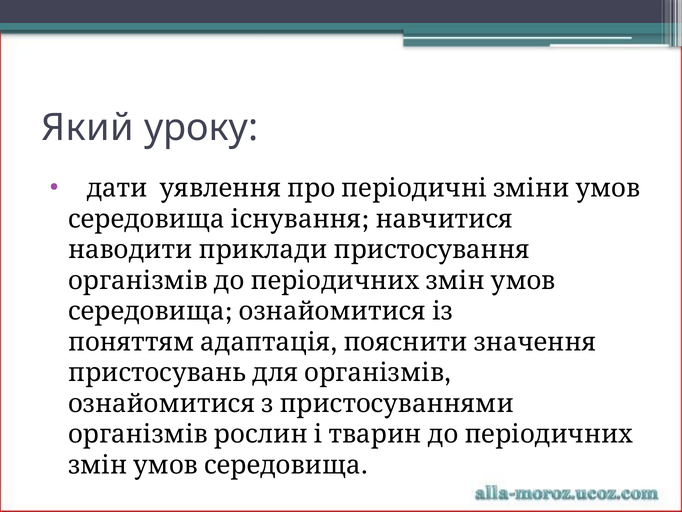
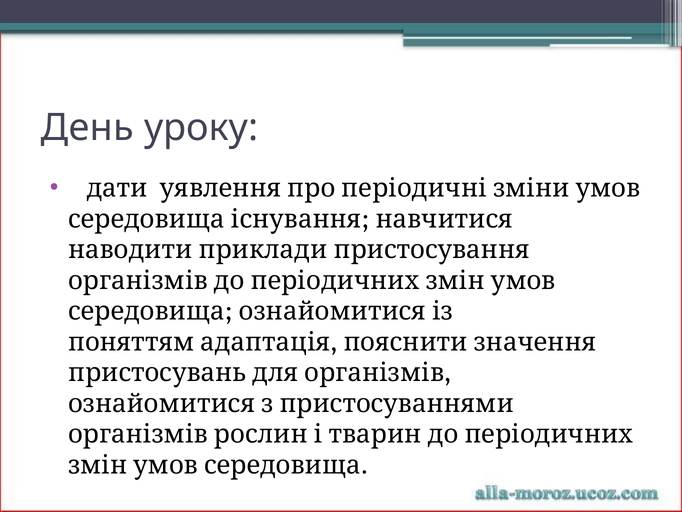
Який: Який -> День (87, 128)
